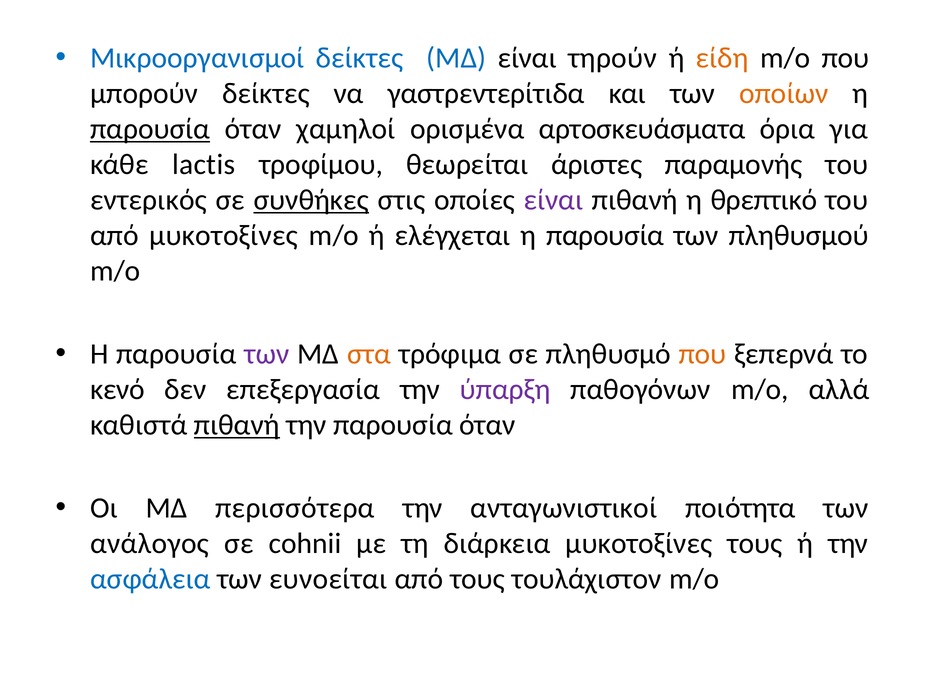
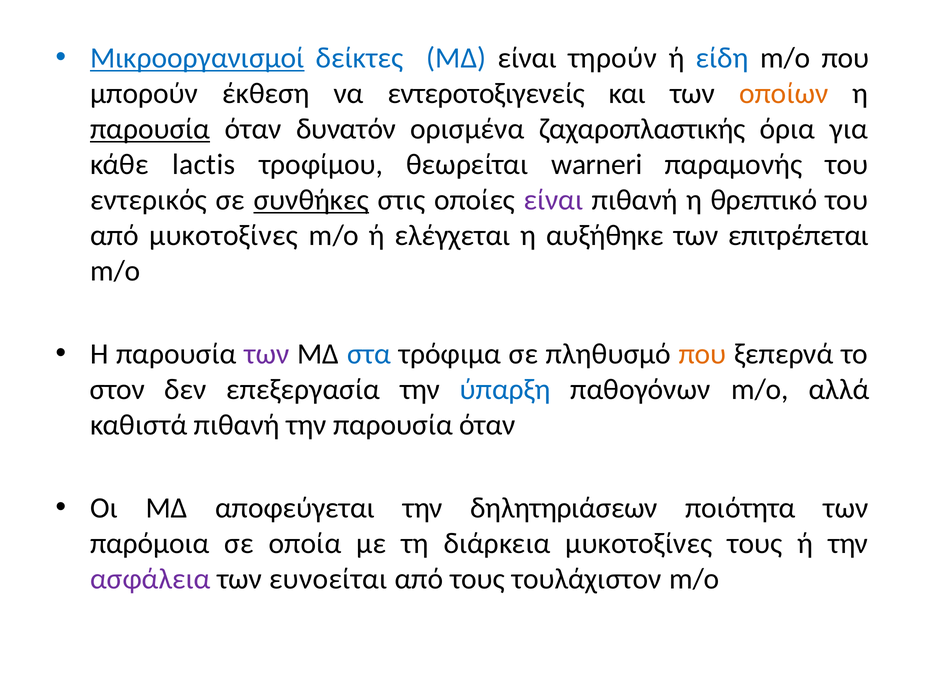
Μικροοργανισμοί underline: none -> present (197, 58)
είδη colour: orange -> blue (722, 58)
μπορούν δείκτες: δείκτες -> έκθεση (266, 94)
γαστρεντερίτιδα: γαστρεντερίτιδα -> εντεροτοξιγενείς (486, 94)
χαμηλοί: χαμηλοί -> δυνατόν (346, 129)
αρτοσκευάσματα: αρτοσκευάσματα -> ζαχαροπλαστικής (642, 129)
άριστες: άριστες -> warneri (597, 164)
παρουσία: παρουσία -> αυξήθηκε (605, 235)
πληθυσμού: πληθυσμού -> επιτρέπεται (799, 235)
στα colour: orange -> blue (369, 354)
κενό: κενό -> στον (117, 389)
ύπαρξη colour: purple -> blue (505, 389)
πιθανή underline: present -> none (237, 425)
περισσότερα: περισσότερα -> αποφεύγεται (295, 508)
ανταγωνιστικοί: ανταγωνιστικοί -> δηλητηριάσεων (564, 508)
ανάλογος: ανάλογος -> παρόμοια (150, 543)
cohnii: cohnii -> οποία (305, 543)
ασφάλεια colour: blue -> purple (150, 579)
